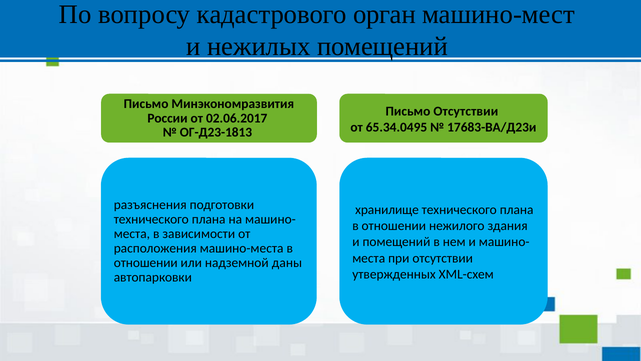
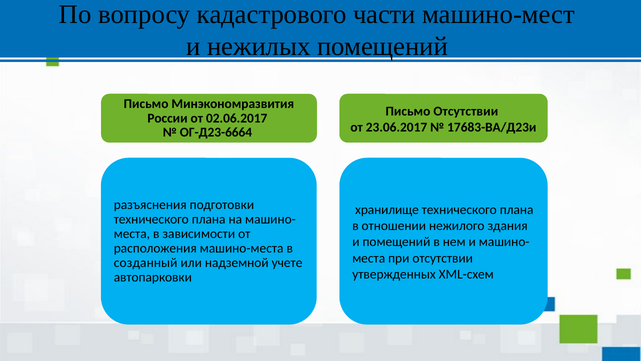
орган: орган -> части (384, 14)
65.34.0495: 65.34.0495 -> 23.06.2017 (397, 127)
ОГ-Д23-1813: ОГ-Д23-1813 -> ОГ-Д23-6664 (216, 132)
отношении: отношении -> созданный (146, 262)
даны: даны -> учете (287, 262)
